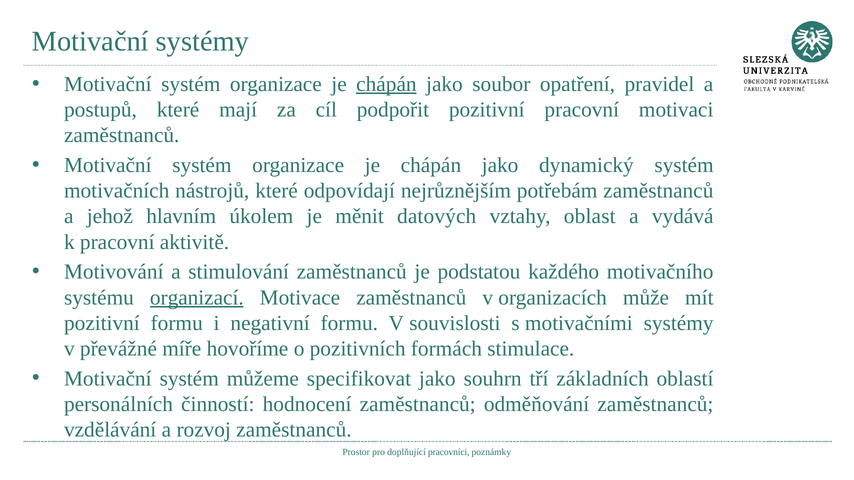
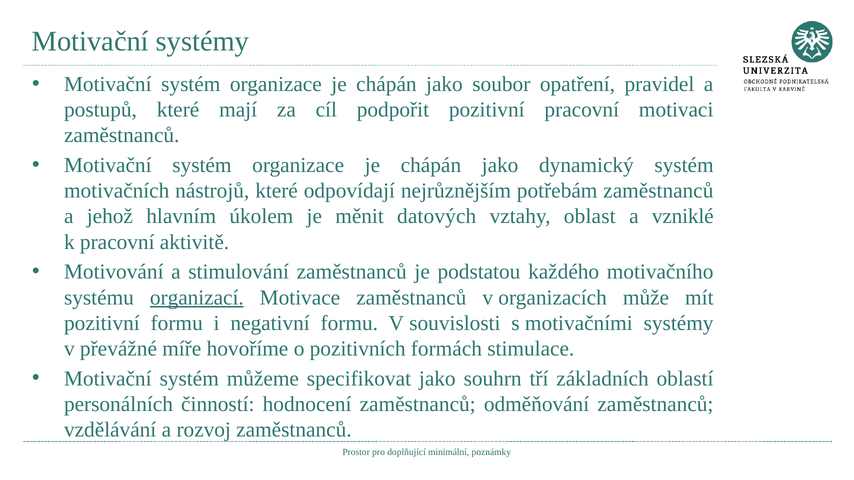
chápán underline: present -> none (386, 84)
vydává: vydává -> vzniklé (683, 217)
pracovníci: pracovníci -> minimální (449, 453)
